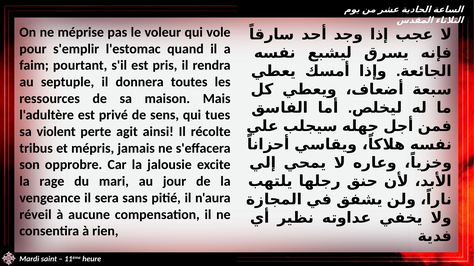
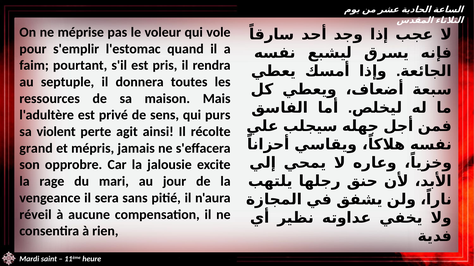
tues: tues -> purs (218, 115)
tribus: tribus -> grand (36, 149)
